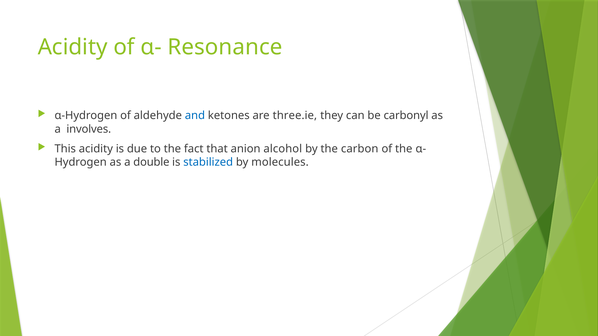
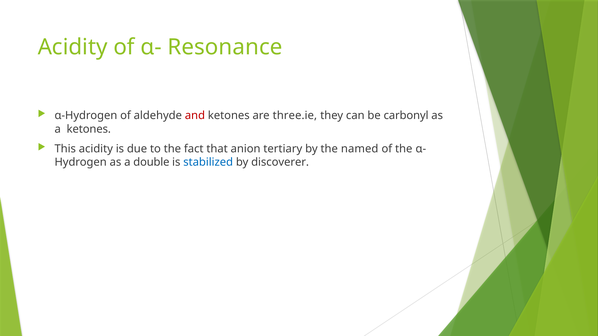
and colour: blue -> red (195, 116)
a involves: involves -> ketones (89, 129)
alcohol: alcohol -> tertiary (283, 149)
carbon: carbon -> named (360, 149)
molecules: molecules -> discoverer (280, 162)
